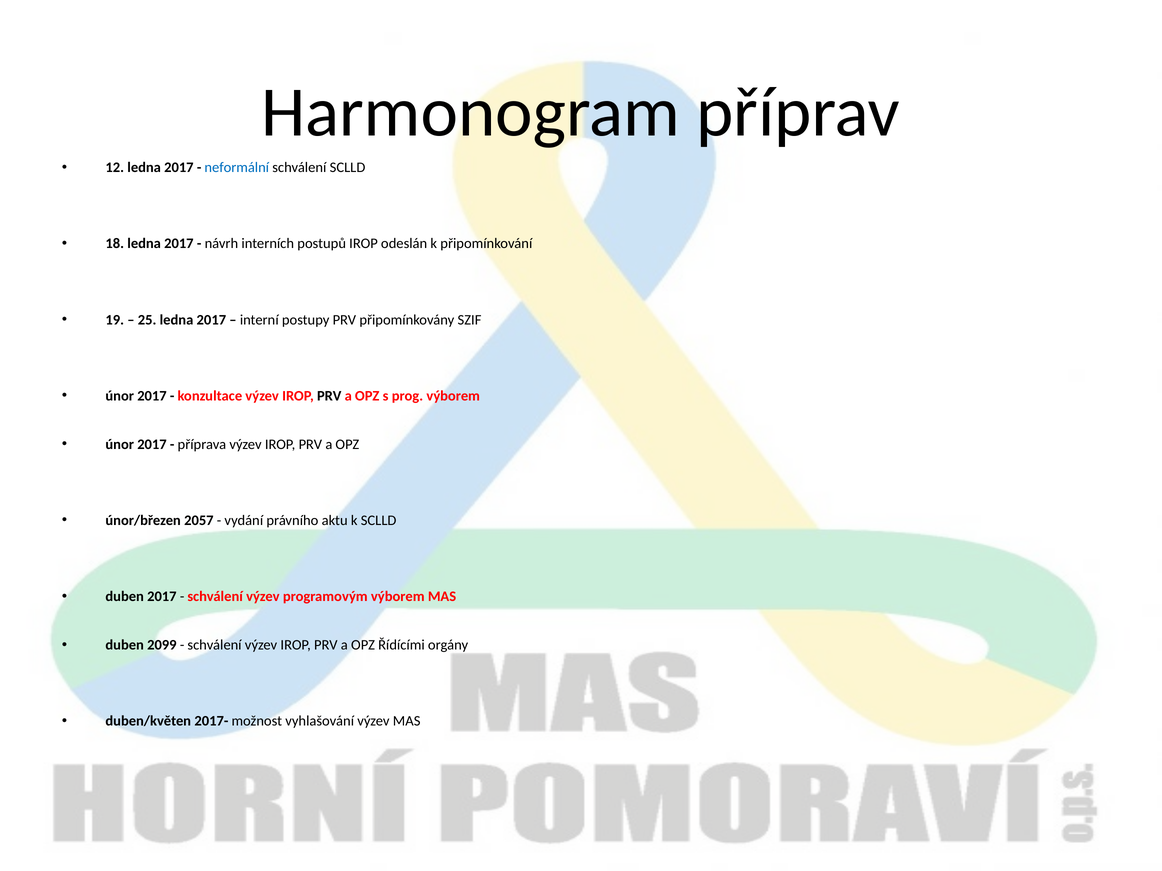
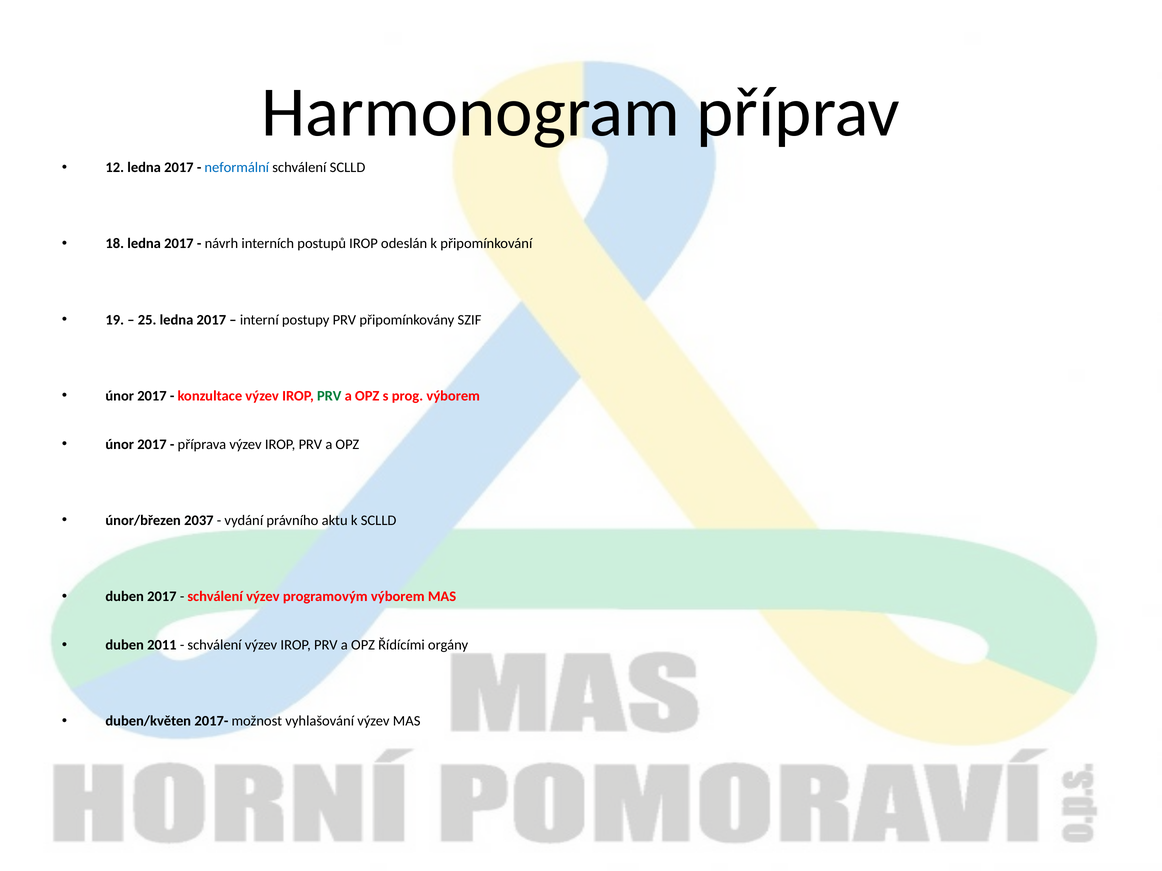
PRV colour: black -> green (329, 396)
2057: 2057 -> 2037 (199, 521)
2099: 2099 -> 2011 (162, 645)
